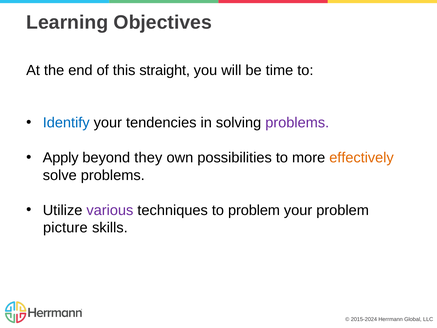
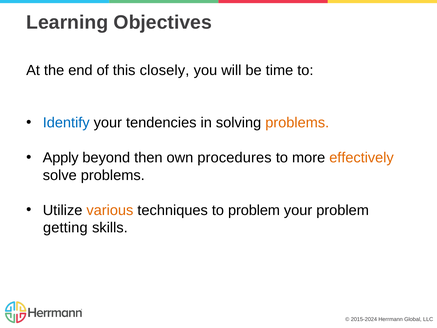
straight: straight -> closely (165, 70)
problems colour: purple -> orange (297, 123)
they: they -> then (148, 158)
possibilities: possibilities -> procedures (234, 158)
various colour: purple -> orange (110, 210)
picture: picture -> getting (65, 228)
